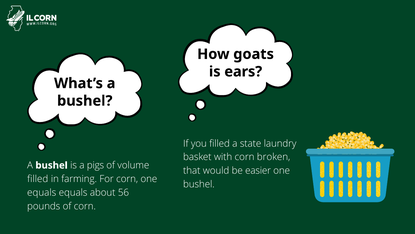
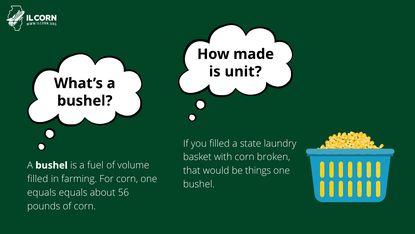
goats: goats -> made (254, 54)
ears: ears -> unit (243, 71)
pigs: pigs -> fuel (95, 165)
easier: easier -> things (258, 170)
